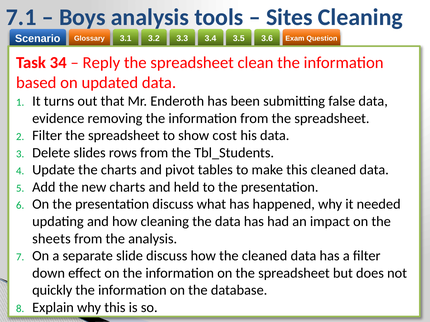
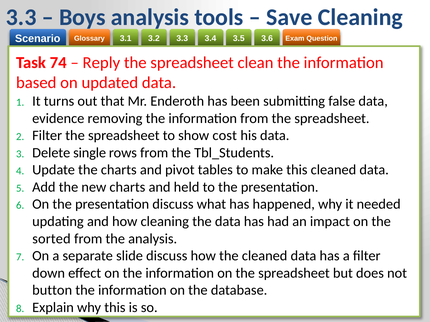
7.1: 7.1 -> 3.3 (21, 17)
Sites: Sites -> Save (289, 17)
34: 34 -> 74 (58, 63)
slides: slides -> single (90, 153)
sheets: sheets -> sorted (51, 239)
quickly: quickly -> button (52, 291)
